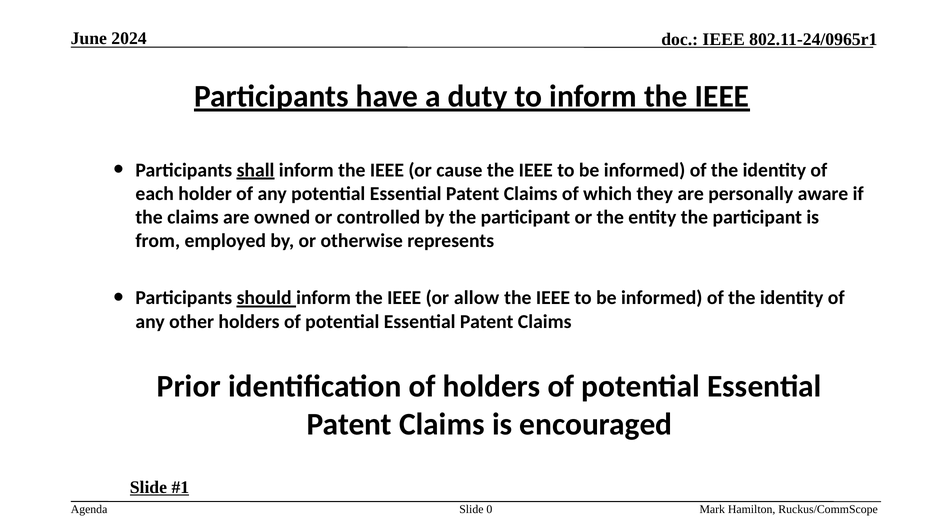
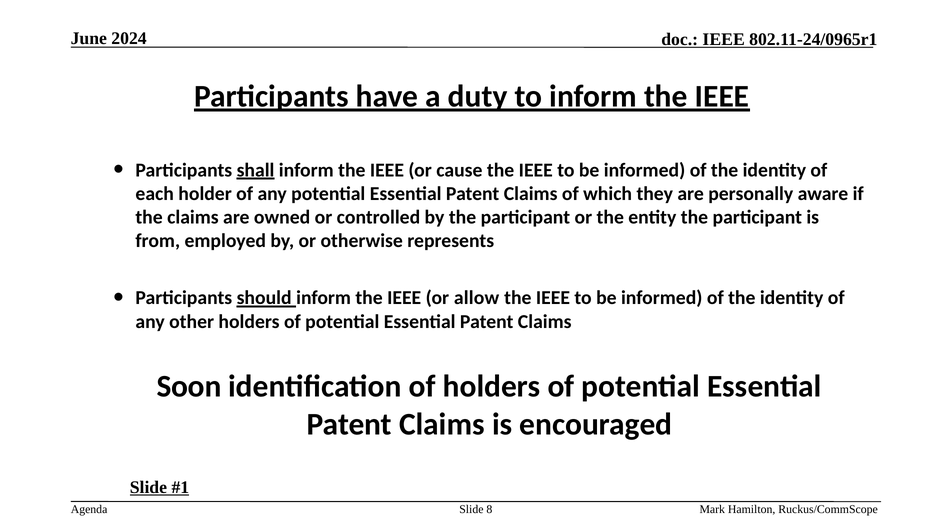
Prior: Prior -> Soon (189, 387)
0: 0 -> 8 (489, 509)
